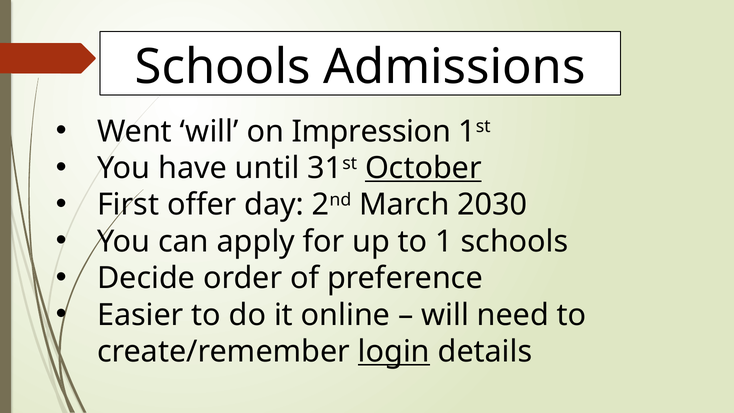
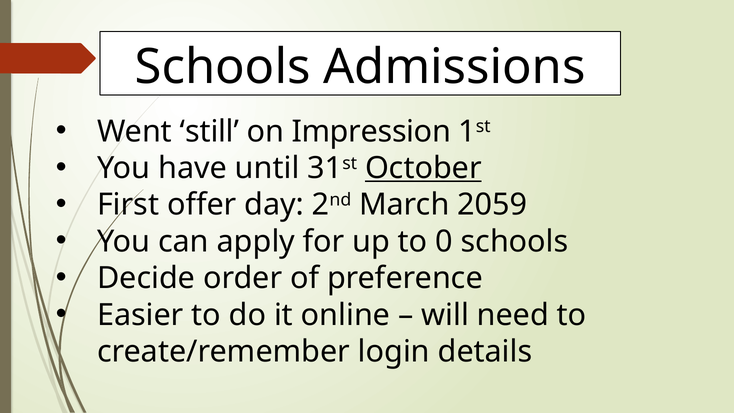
Went will: will -> still (209, 131)
2030: 2030 -> 2059 (492, 205)
1: 1 -> 0 (444, 241)
login underline: present -> none (394, 352)
